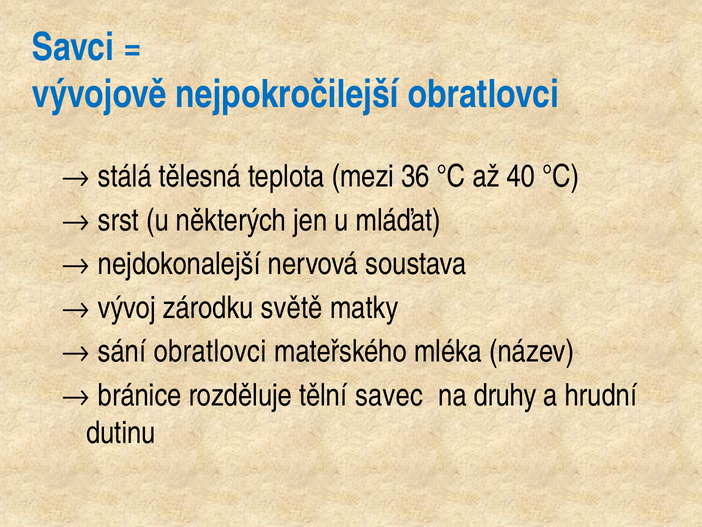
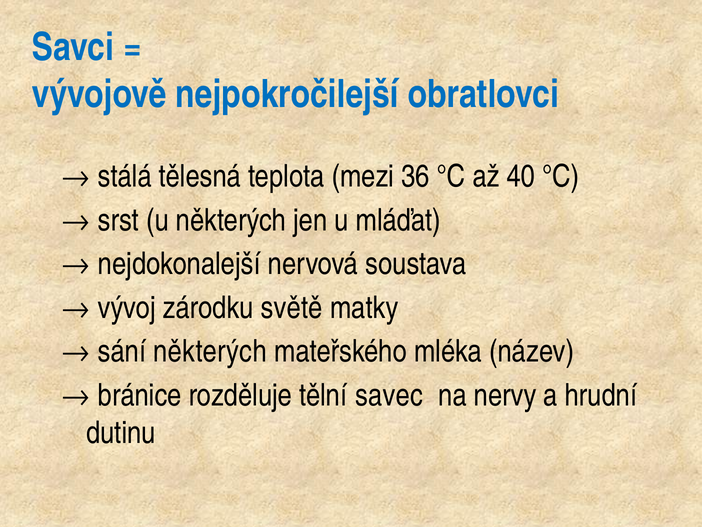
sání obratlovci: obratlovci -> některých (210, 351)
druhy: druhy -> nervy (505, 395)
